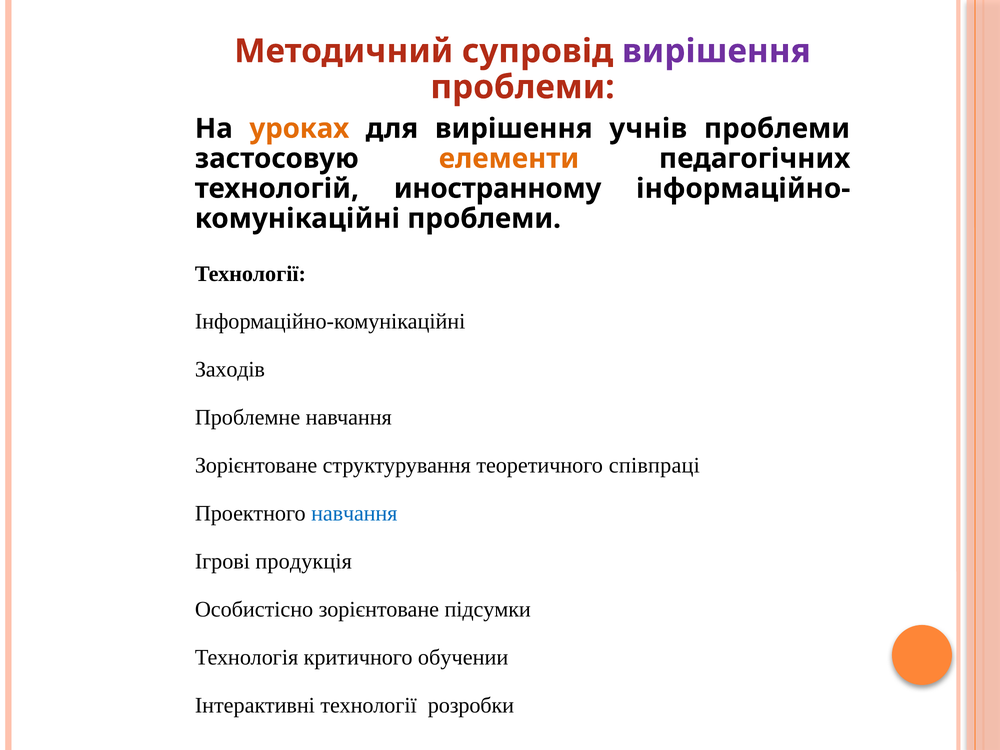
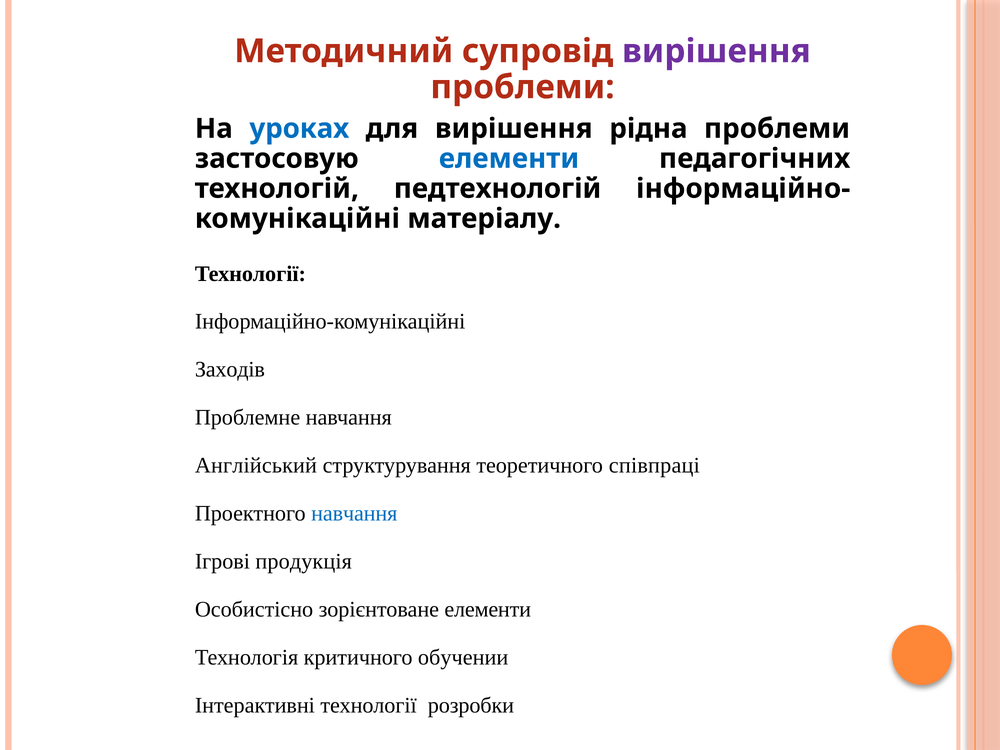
уроках colour: orange -> blue (299, 129)
учнів: учнів -> рідна (648, 129)
елементи colour: orange -> blue (509, 159)
иностранному: иностранному -> педтехнологій (498, 189)
проблеми: проблеми -> матеріалу (484, 219)
Зорієнтоване: Зорієнтоване -> Англійський (256, 466)
зорієнтоване підсумки: підсумки -> елементи (488, 609)
